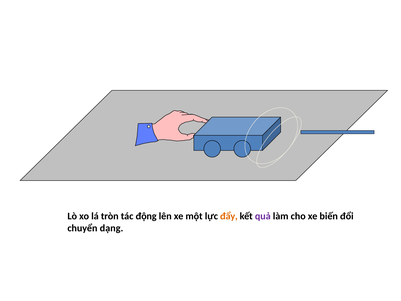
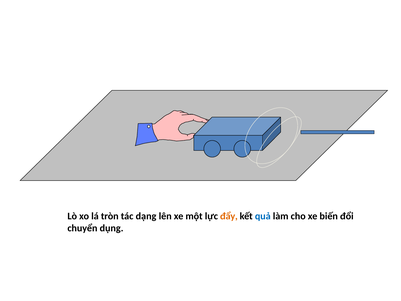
động: động -> dạng (146, 216)
quả colour: purple -> blue (263, 216)
dạng: dạng -> dụng (112, 228)
